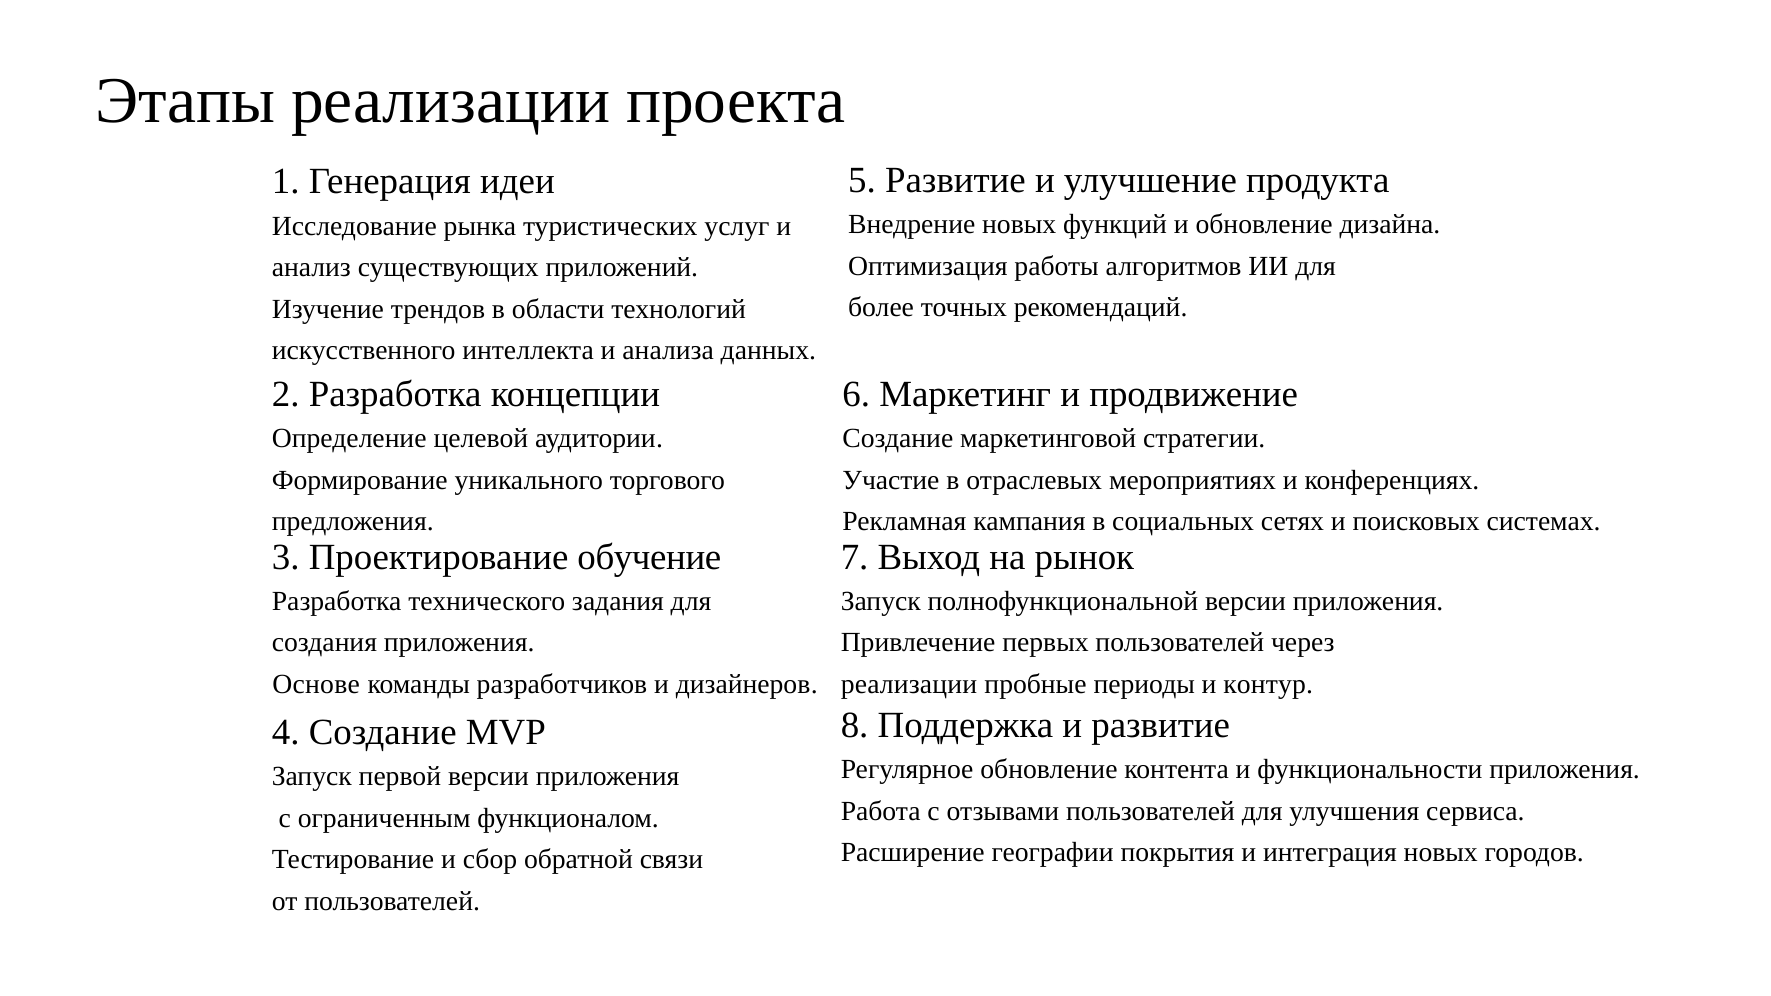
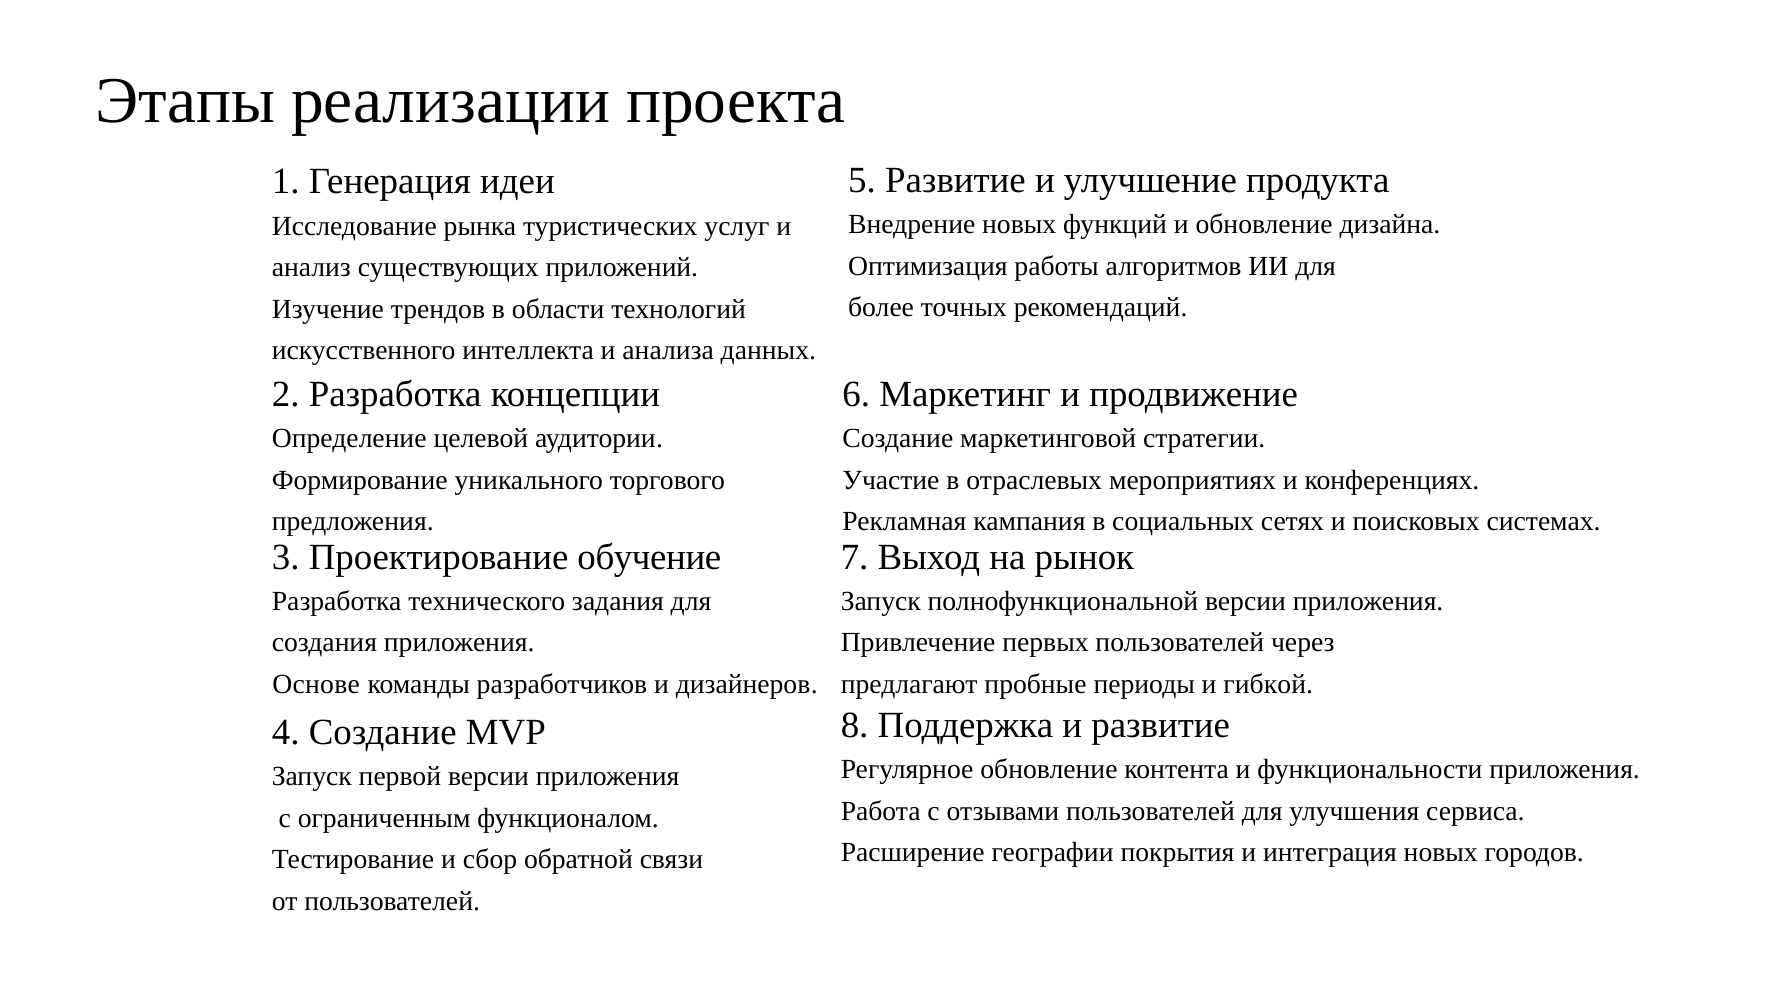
реализации: реализации -> предлагают (909, 684)
контур: контур -> гибкой (1268, 684)
